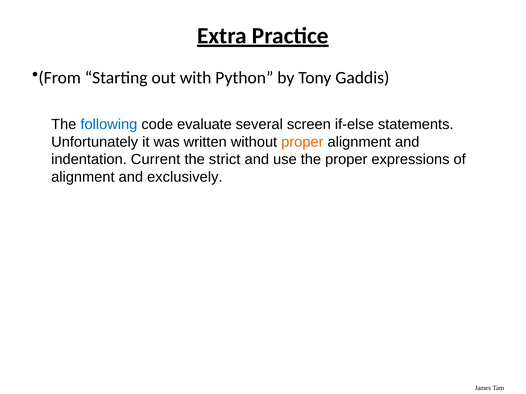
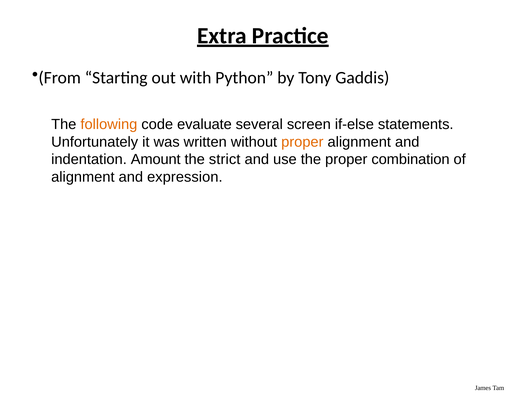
following colour: blue -> orange (109, 125)
Current: Current -> Amount (156, 160)
expressions: expressions -> combination (411, 160)
exclusively: exclusively -> expression (185, 177)
